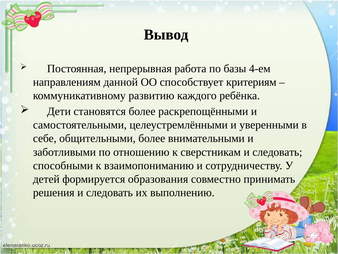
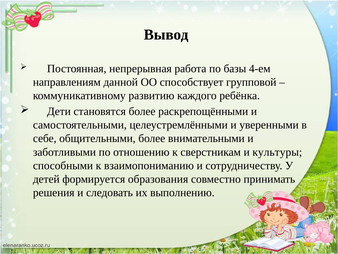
критериям: критериям -> групповой (251, 82)
сверстникам и следовать: следовать -> культуры (277, 152)
